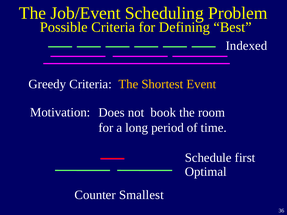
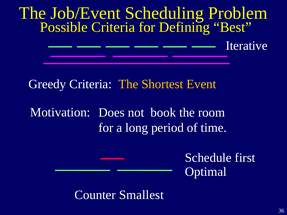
Indexed: Indexed -> Iterative (247, 46)
